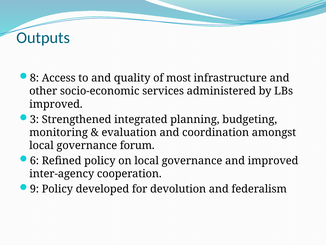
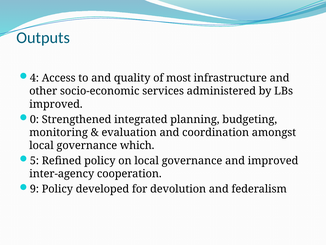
8: 8 -> 4 (34, 78)
3: 3 -> 0 (34, 119)
forum: forum -> which (137, 145)
6: 6 -> 5 (34, 160)
